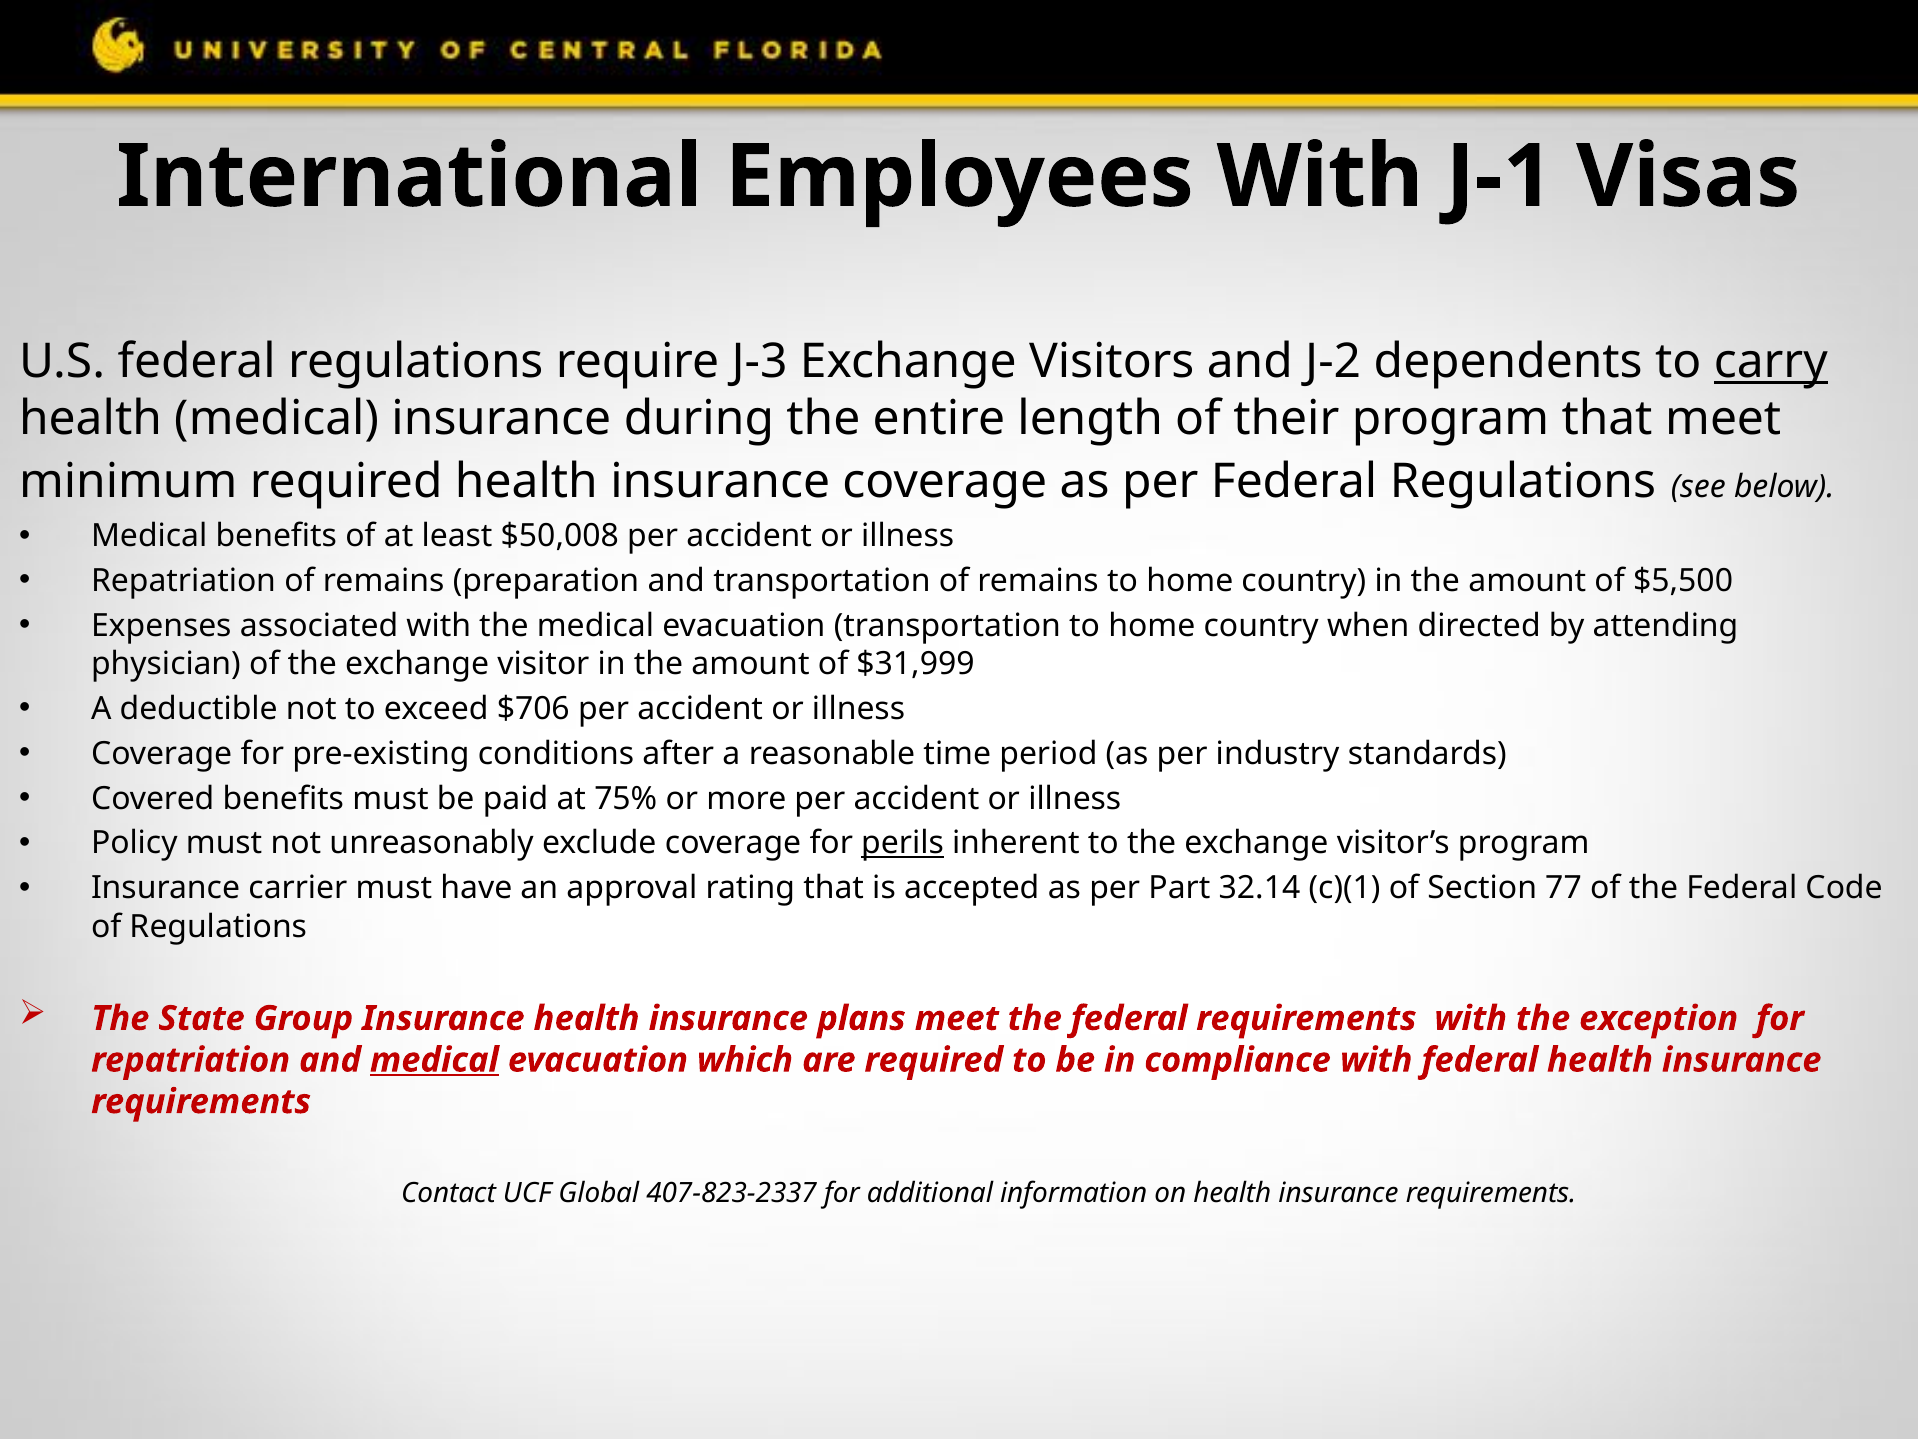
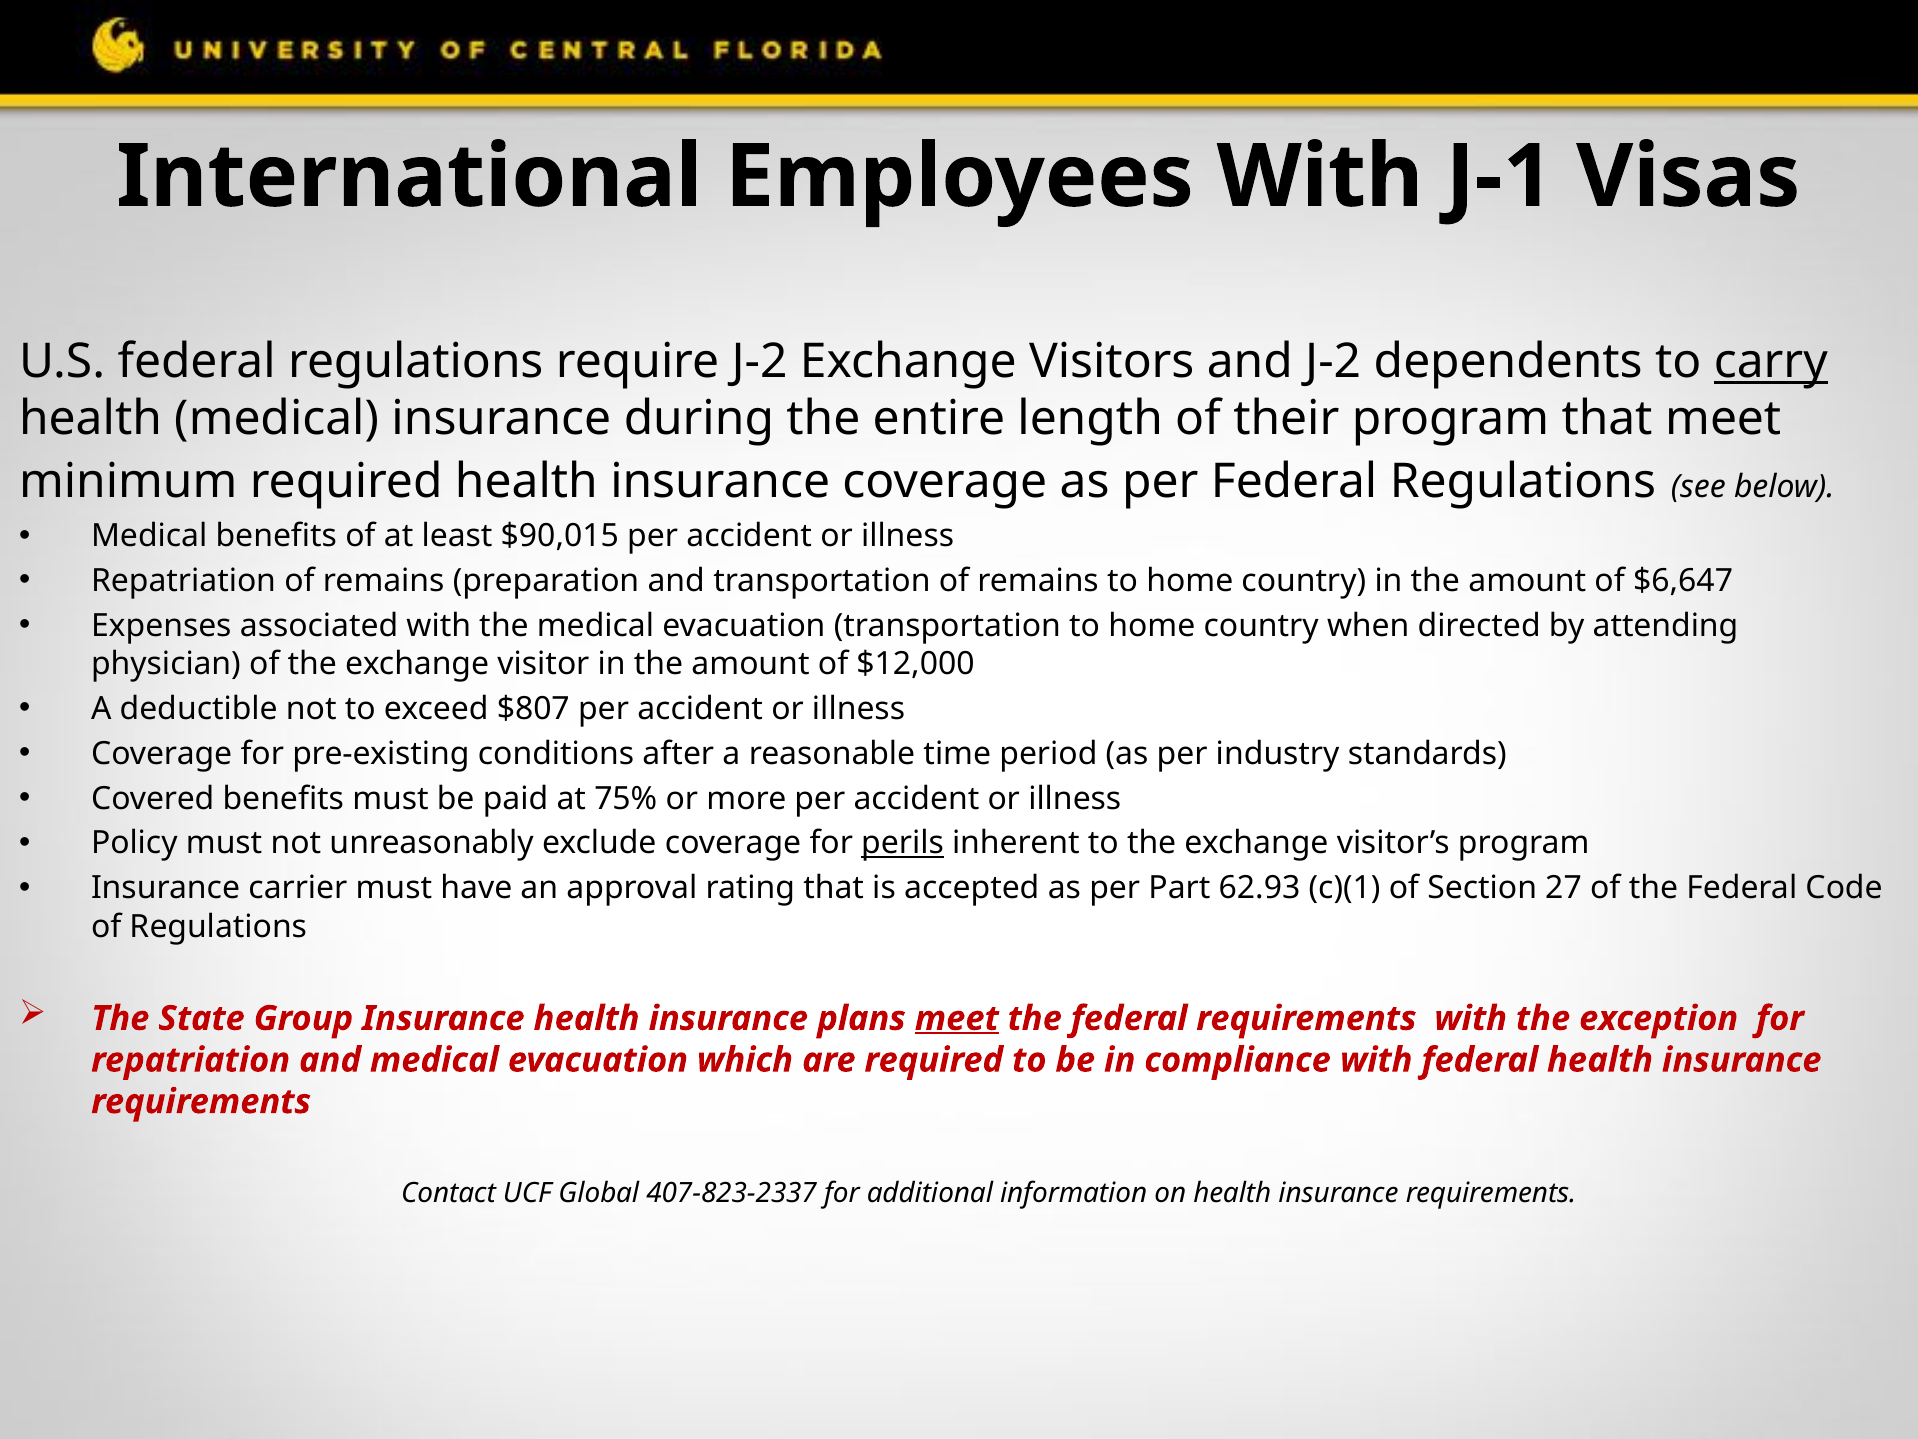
require J-3: J-3 -> J-2 (760, 361)
$50,008: $50,008 -> $90,015 (560, 536)
$5,500: $5,500 -> $6,647 (1683, 581)
$31,999: $31,999 -> $12,000 (916, 664)
$706: $706 -> $807 (533, 709)
32.14: 32.14 -> 62.93 (1259, 888)
77: 77 -> 27 (1563, 888)
meet underline: none -> present (957, 1018)
medical underline: present -> none (434, 1060)
